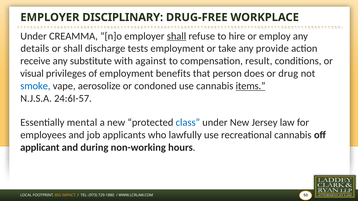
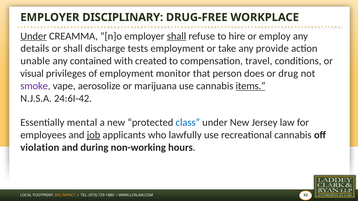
Under underline: none -> present (34, 36)
receive: receive -> unable (35, 61)
substitute: substitute -> contained (91, 61)
against: against -> created (151, 61)
result: result -> travel (259, 61)
benefits: benefits -> monitor (173, 74)
smoke colour: blue -> purple (35, 86)
condoned: condoned -> marijuana (156, 86)
24:6I-57: 24:6I-57 -> 24:6I-42 (73, 99)
job underline: none -> present (94, 135)
applicant: applicant -> violation (40, 148)
